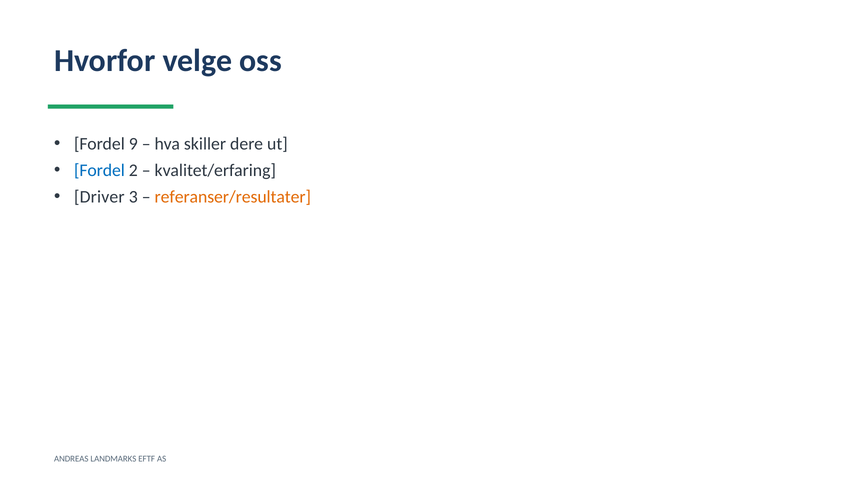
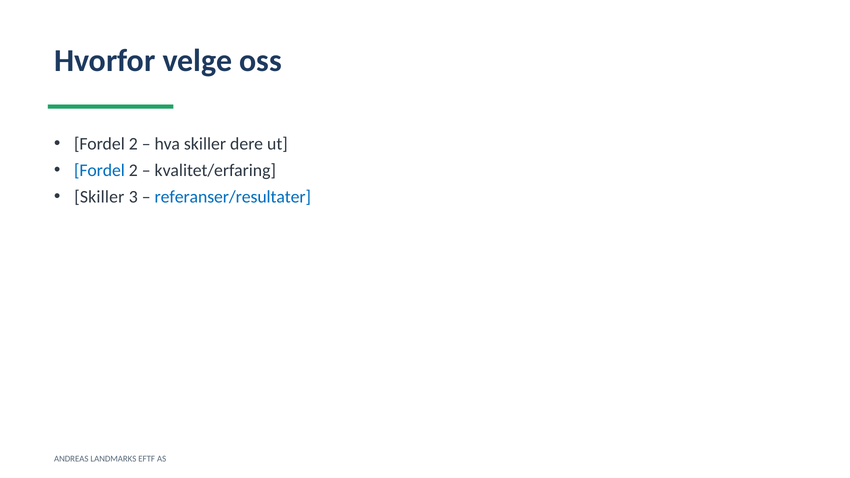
9: 9 -> 2 (133, 144)
Driver: Driver -> Skiller (99, 197)
referanser/resultater colour: orange -> blue (233, 197)
